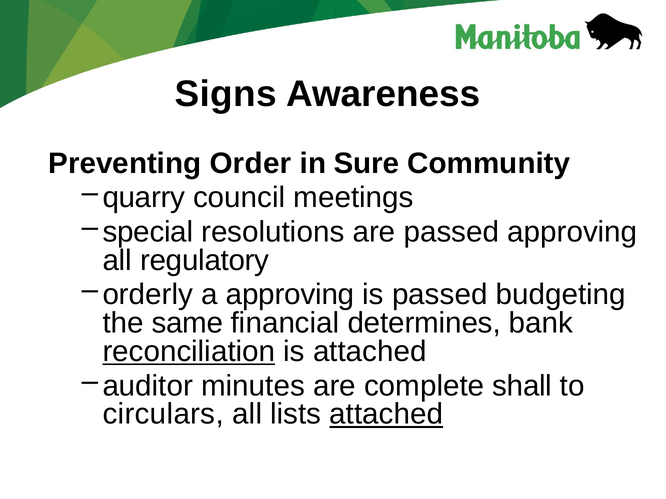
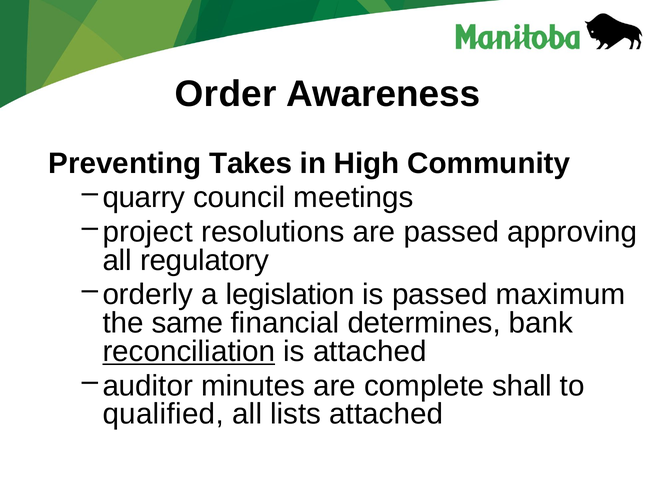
Signs: Signs -> Order (226, 94)
Order: Order -> Takes (251, 164)
Sure: Sure -> High (367, 164)
special: special -> project (148, 232)
a approving: approving -> legislation (290, 295)
budgeting: budgeting -> maximum (561, 295)
circulars: circulars -> qualified (163, 415)
attached underline: present -> none (386, 415)
